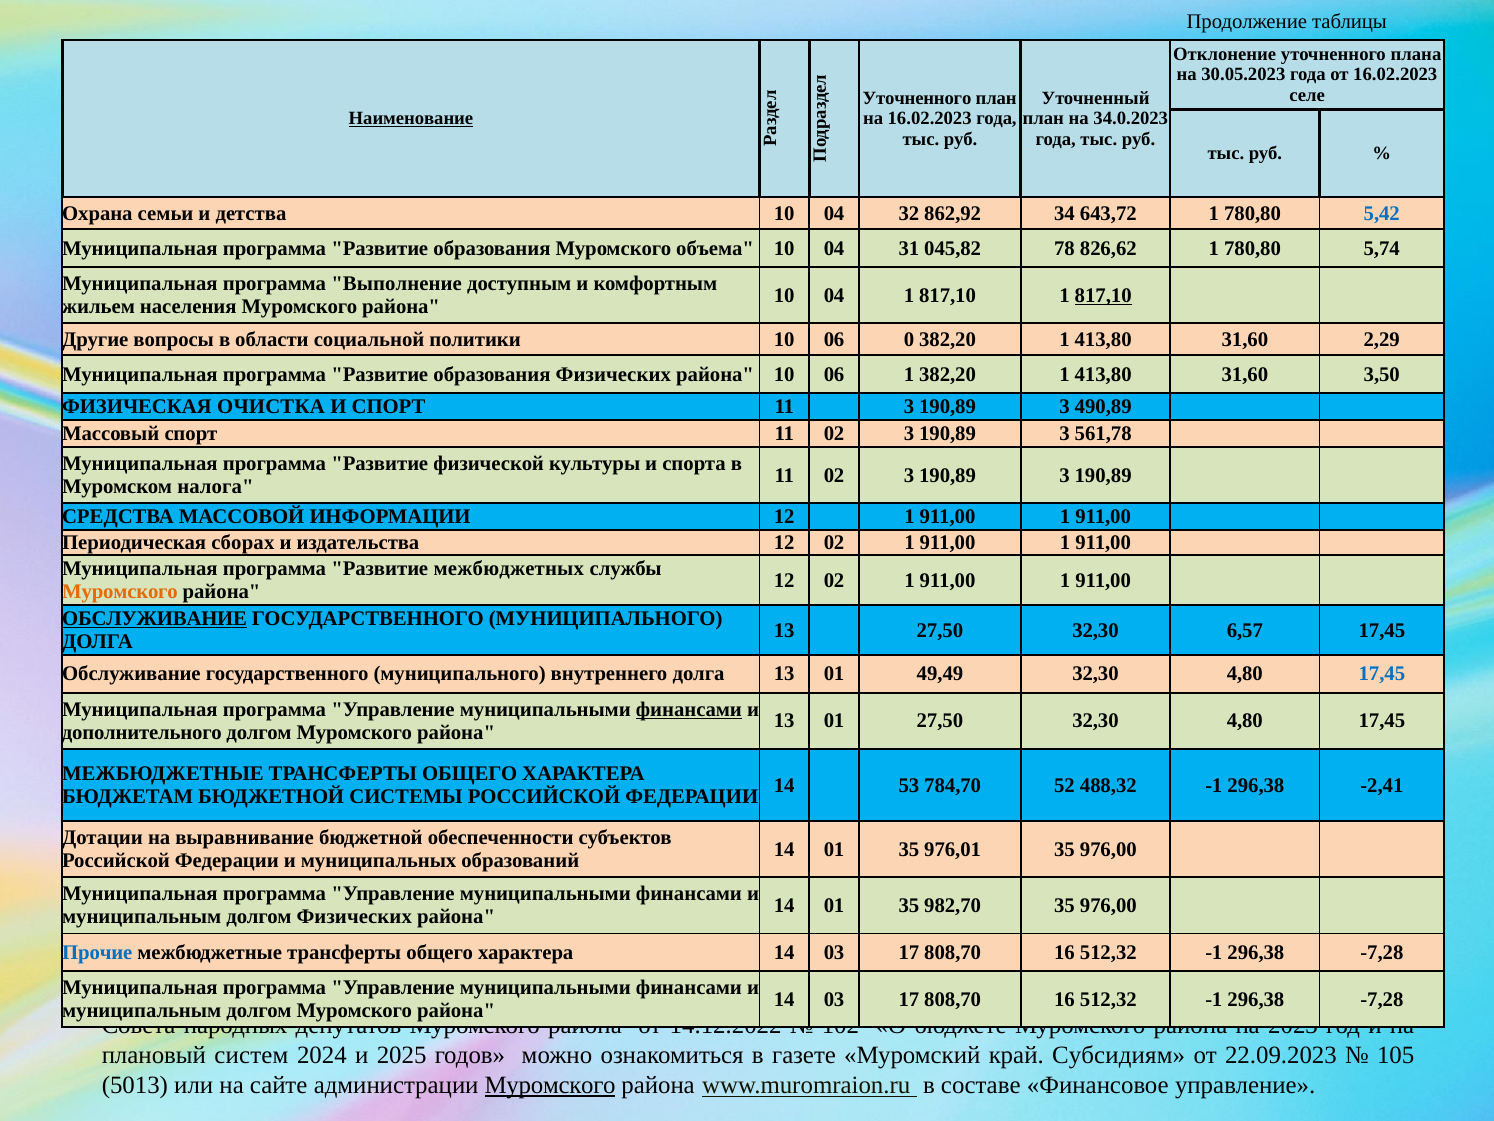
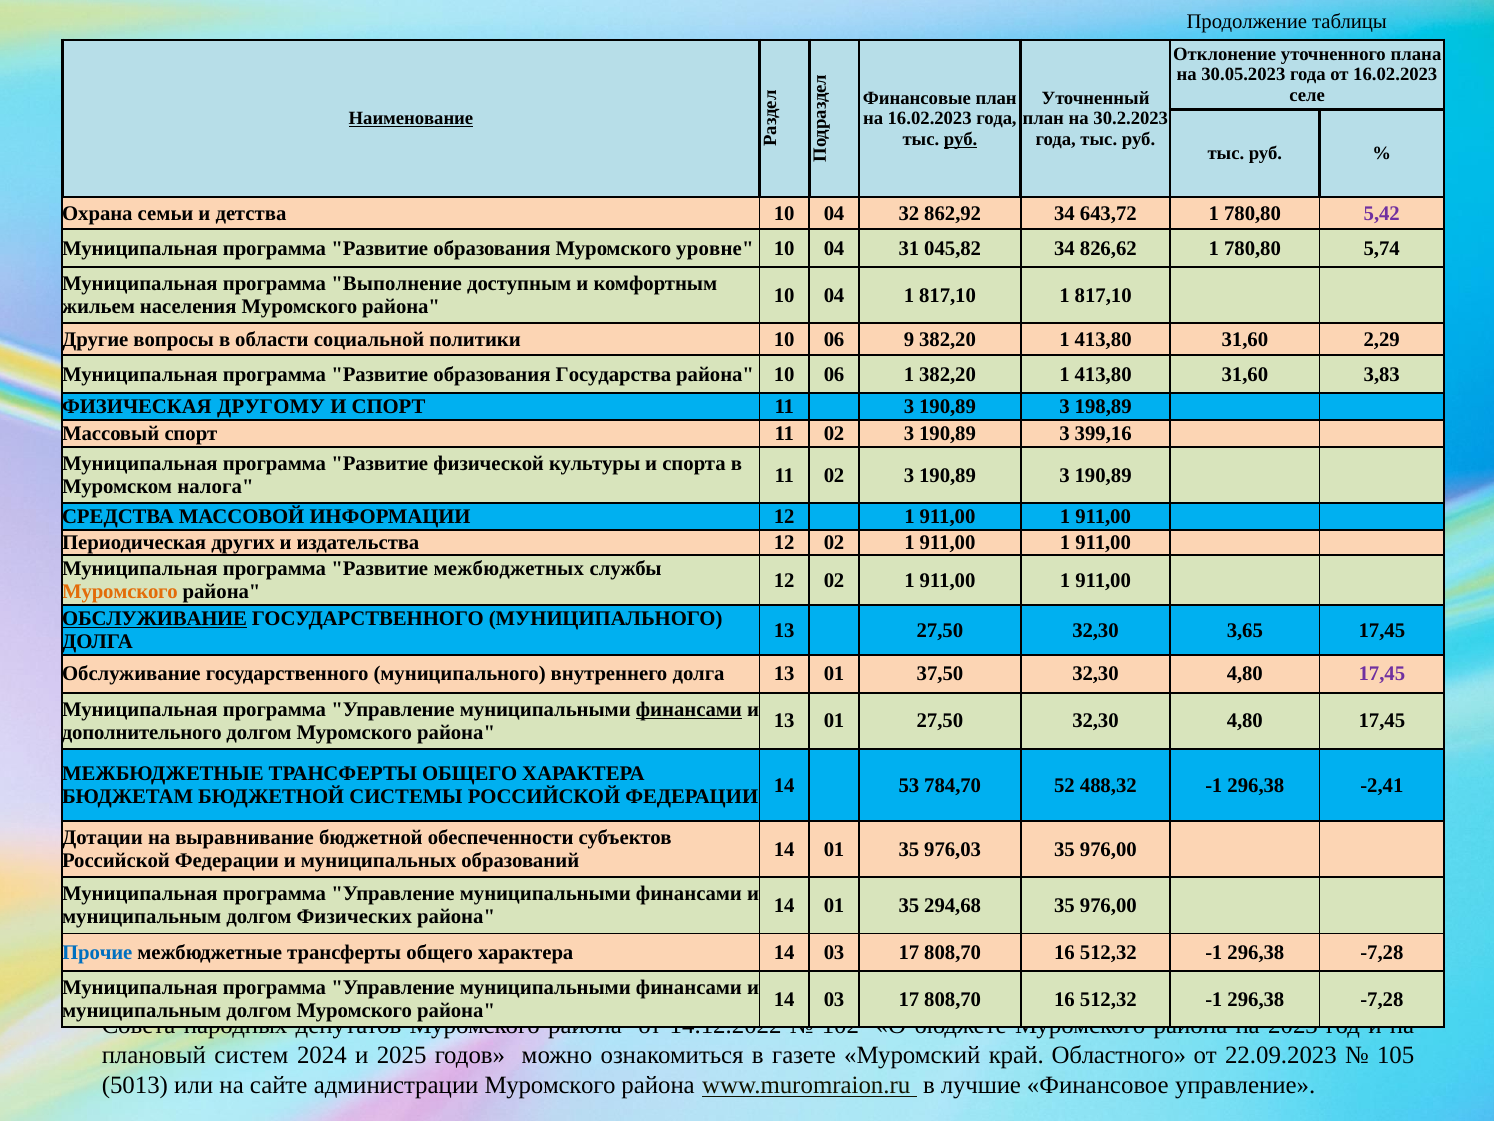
Уточненного: Уточненного -> Финансовые (917, 98)
34.0.2023: 34.0.2023 -> 30.2.2023 (1131, 119)
руб underline: none -> present (961, 139)
5,42 colour: blue -> purple (1382, 213)
объема: объема -> уровне (715, 248)
045,82 78: 78 -> 34 (1064, 248)
817,10 underline: present -> none (1103, 295)
0: 0 -> 9 (909, 339)
образования Физических: Физических -> Государства (613, 374)
3,50: 3,50 -> 3,83 (1382, 374)
ОЧИСТКА: ОЧИСТКА -> ДРУГОМУ (271, 406)
490,89: 490,89 -> 198,89 (1103, 406)
561,78: 561,78 -> 399,16 (1103, 433)
сборах: сборах -> других (243, 543)
6,57: 6,57 -> 3,65 (1245, 630)
49,49: 49,49 -> 37,50 (940, 674)
17,45 colour: blue -> purple (1382, 674)
976,01: 976,01 -> 976,03 (953, 849)
982,70: 982,70 -> 294,68 (953, 905)
Субсидиям: Субсидиям -> Областного (1119, 1055)
Муромского underline: present -> none (550, 1085)
составе: составе -> лучшие (981, 1085)
